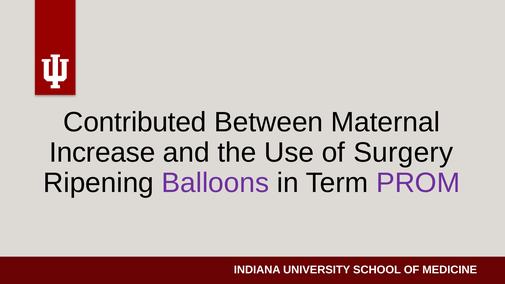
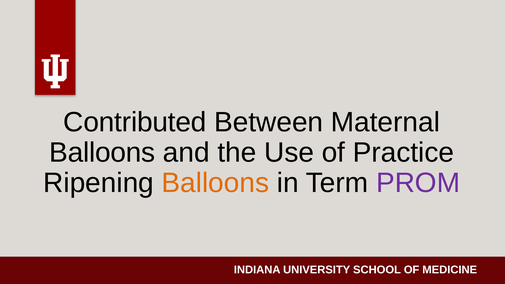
Increase: Increase -> Balloons (102, 153)
Surgery: Surgery -> Practice (403, 153)
Balloons colour: purple -> orange (215, 183)
